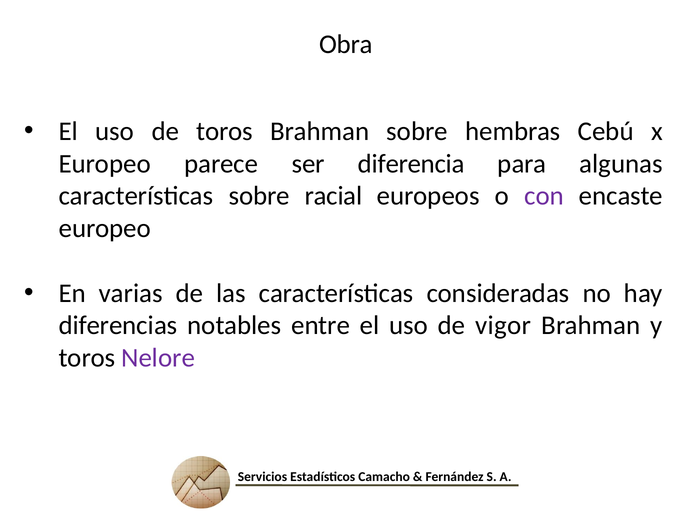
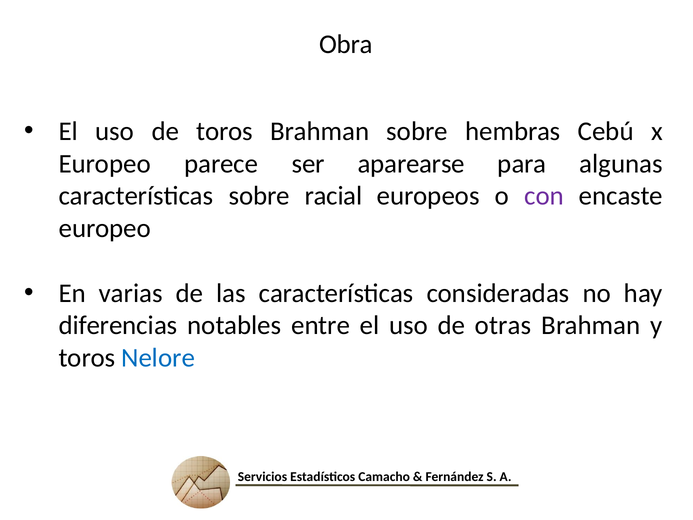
diferencia: diferencia -> aparearse (411, 164)
vigor: vigor -> otras (503, 325)
Nelore colour: purple -> blue (158, 358)
